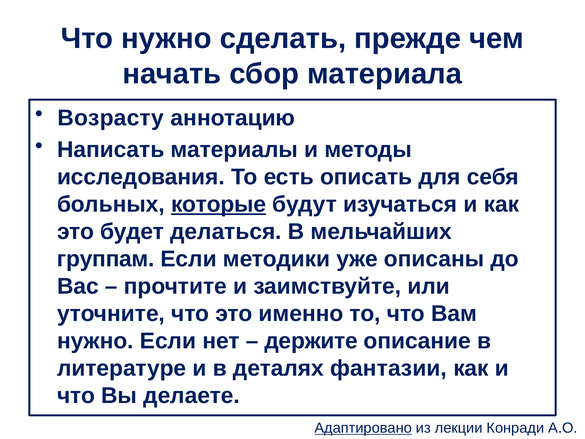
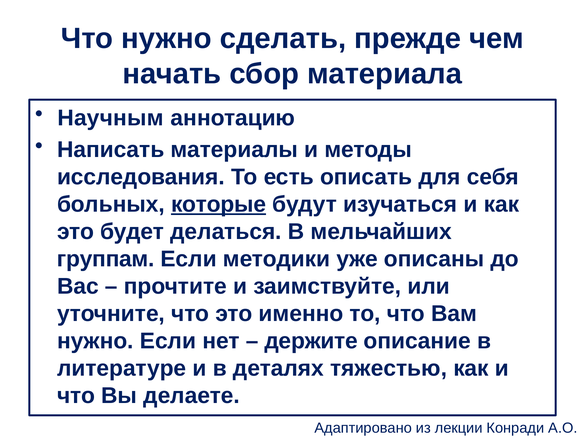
Возрасту: Возрасту -> Научным (111, 118)
фантазии: фантазии -> тяжестью (389, 368)
Адаптировано underline: present -> none (363, 428)
